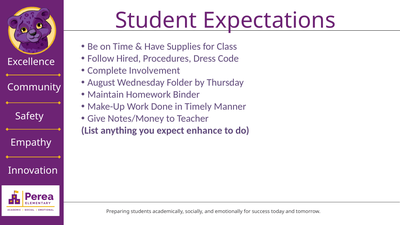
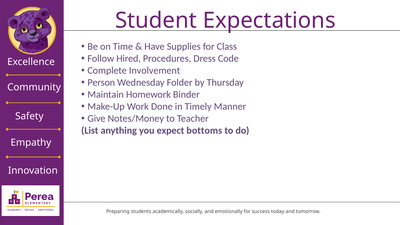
August: August -> Person (101, 83)
enhance: enhance -> bottoms (204, 131)
